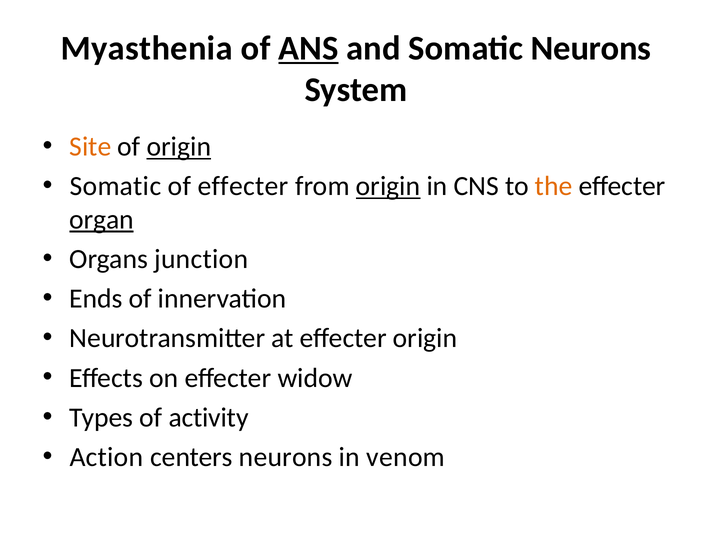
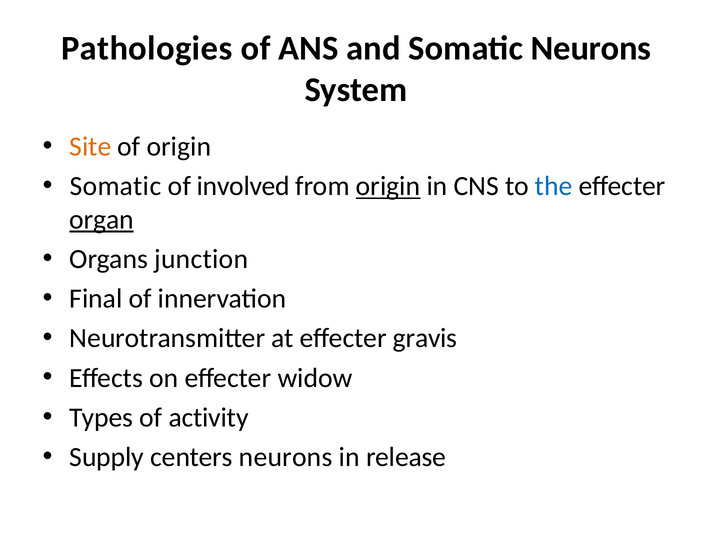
Myasthenia: Myasthenia -> Pathologies (147, 48)
ANS underline: present -> none (308, 48)
origin underline: present -> none (179, 147)
of effecter: effecter -> involved (243, 186)
the colour: orange -> blue (554, 186)
Ends: Ends -> Final (96, 299)
effecter origin: origin -> gravis (425, 338)
Action: Action -> Supply (107, 457)
venom: venom -> release (406, 457)
